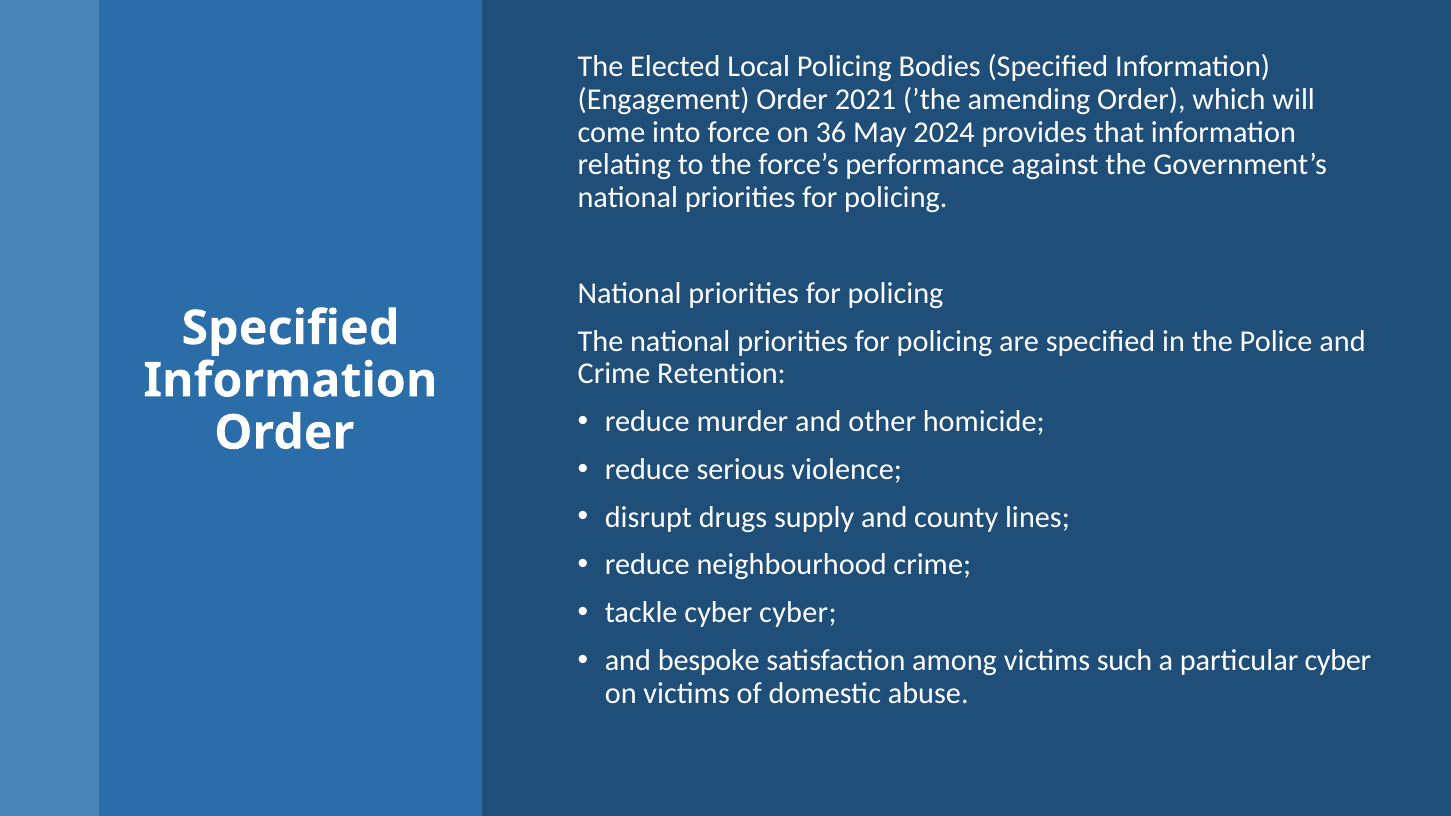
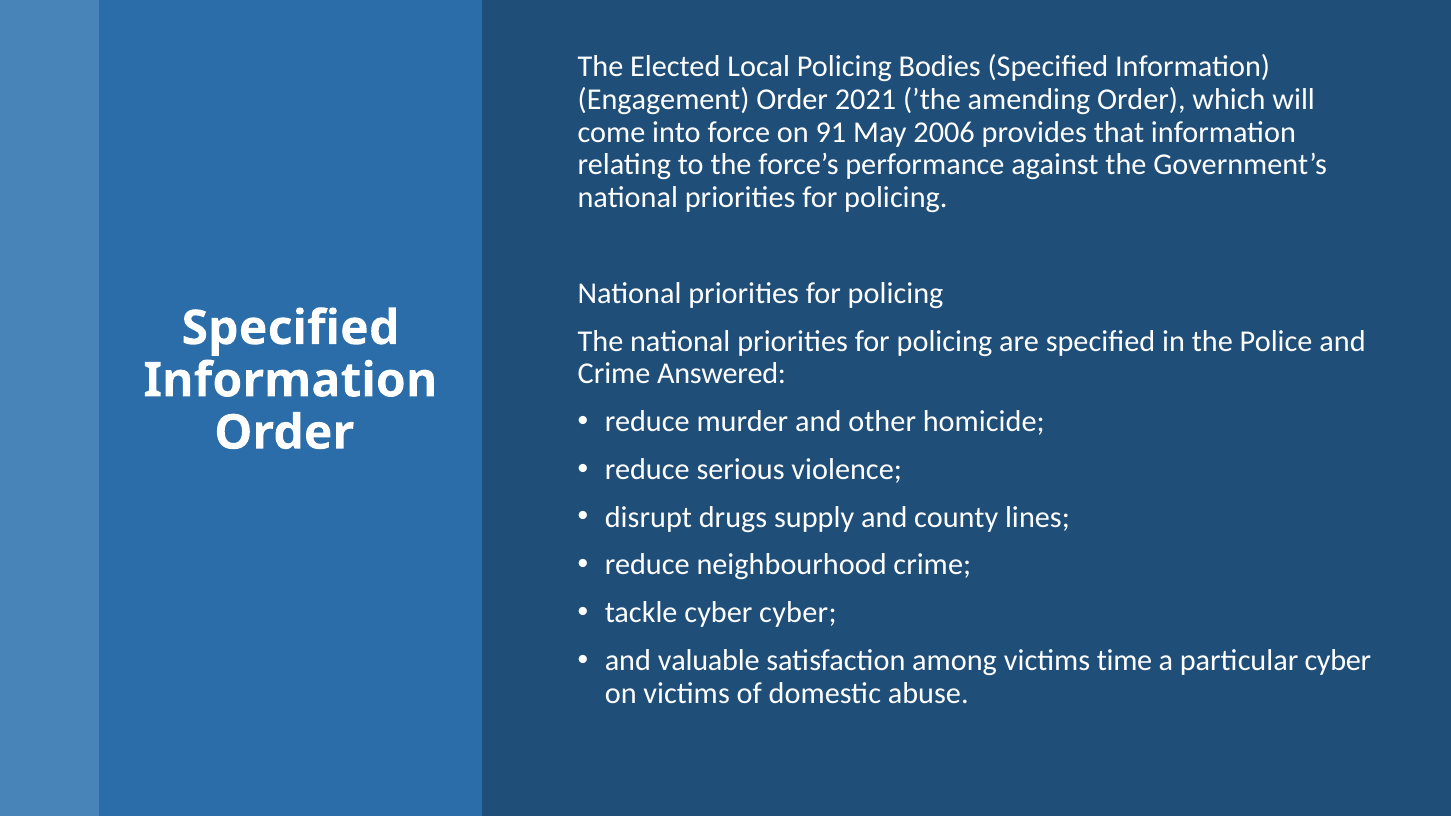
36: 36 -> 91 (831, 132)
2024: 2024 -> 2006 (944, 132)
Retention: Retention -> Answered (722, 374)
bespoke: bespoke -> valuable (709, 661)
such: such -> time (1125, 661)
